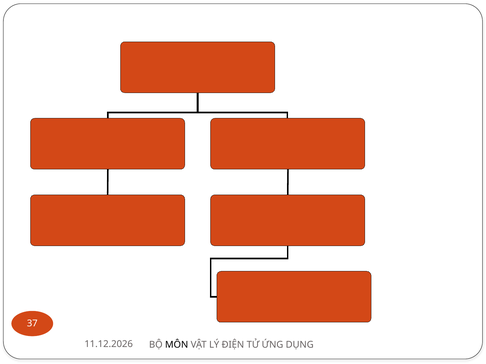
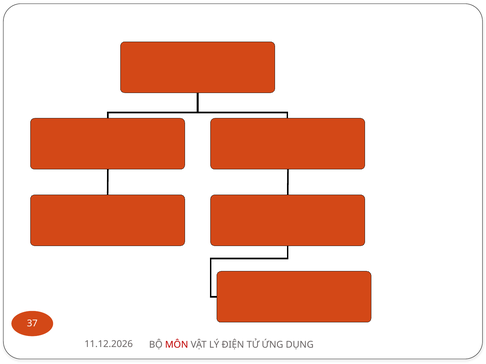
MÔN colour: black -> red (177, 345)
